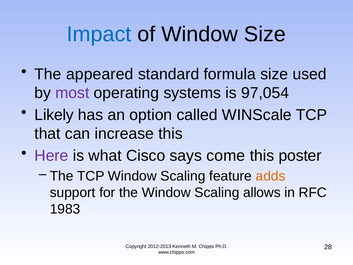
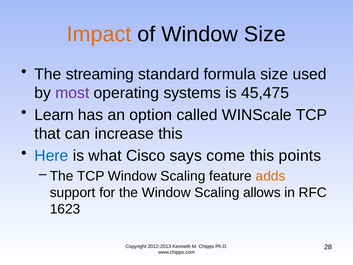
Impact colour: blue -> orange (99, 34)
appeared: appeared -> streaming (100, 74)
97,054: 97,054 -> 45,475 (265, 93)
Likely: Likely -> Learn (54, 115)
Here colour: purple -> blue (51, 156)
poster: poster -> points (300, 156)
1983: 1983 -> 1623 (65, 209)
